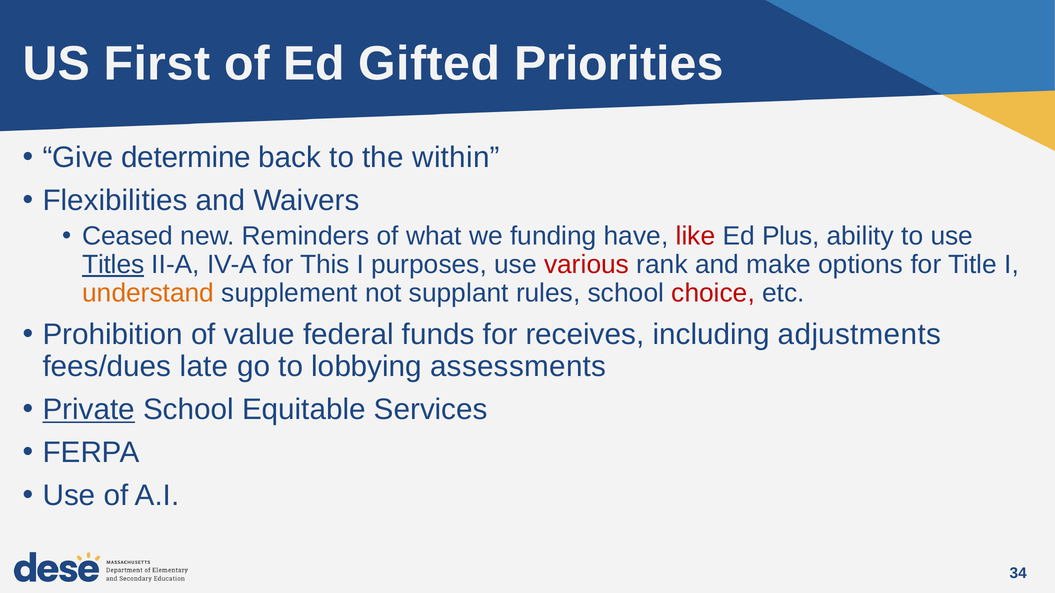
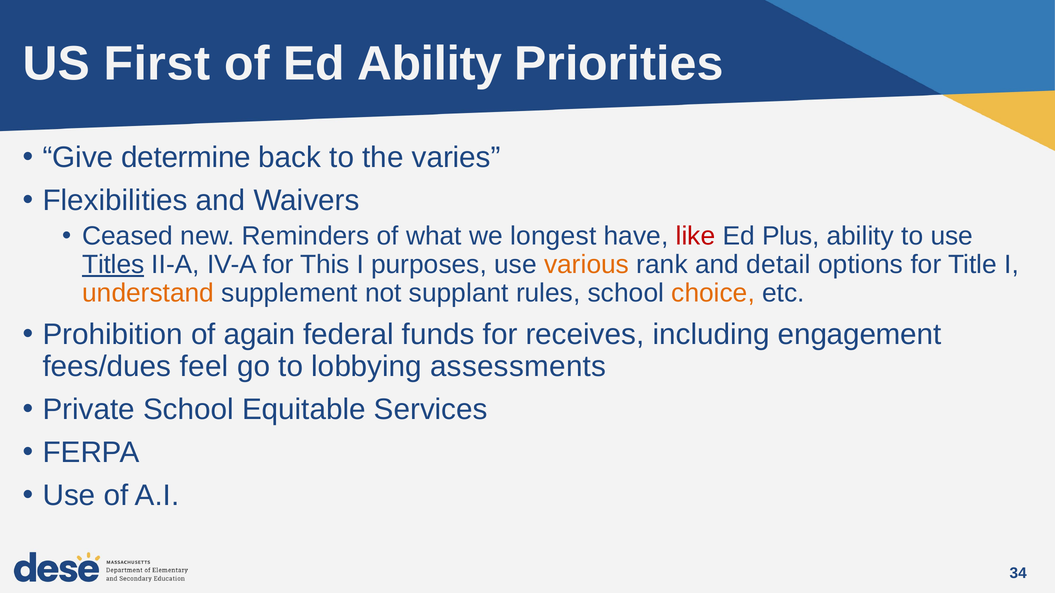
Ed Gifted: Gifted -> Ability (430, 64)
within: within -> varies (456, 158)
funding: funding -> longest (553, 236)
various colour: red -> orange (587, 265)
make: make -> detail (779, 265)
choice colour: red -> orange (713, 293)
value: value -> again (260, 335)
adjustments: adjustments -> engagement (860, 335)
late: late -> feel (204, 367)
Private underline: present -> none (89, 410)
